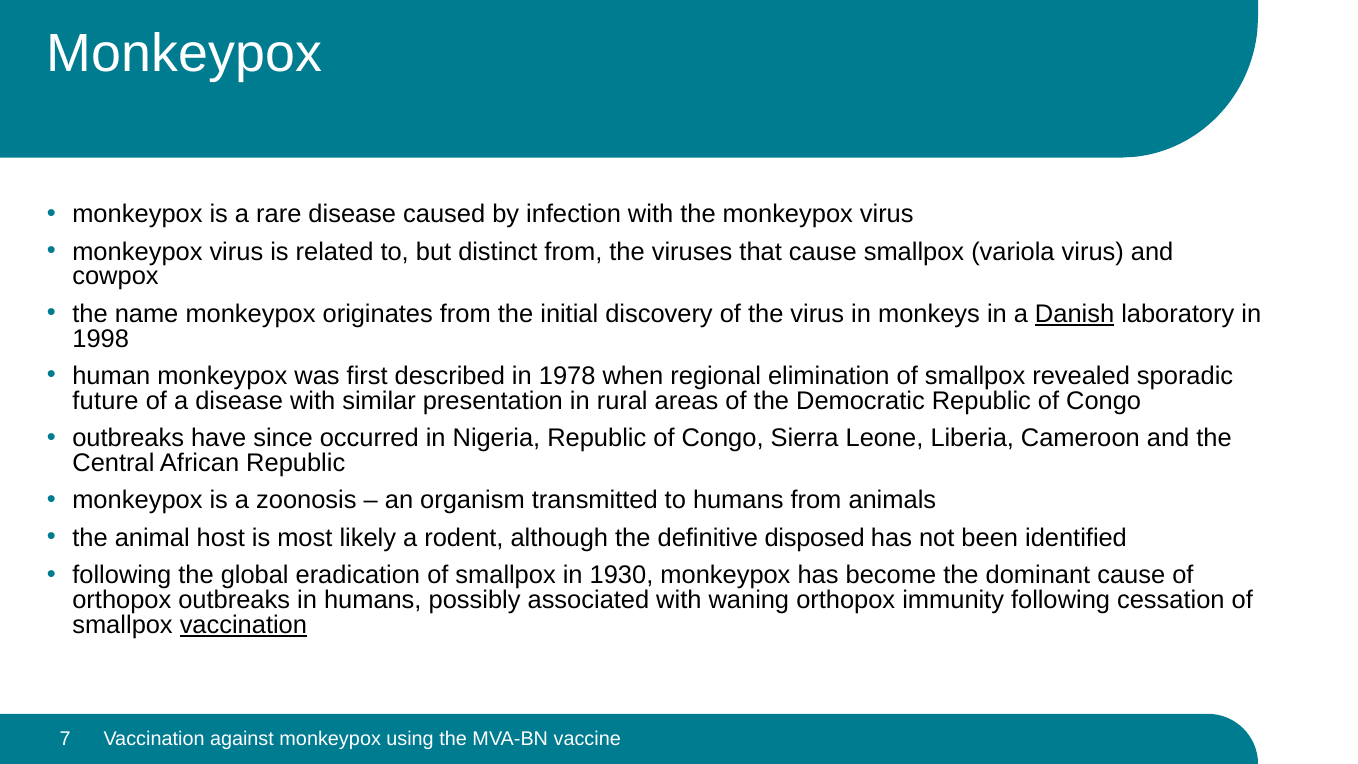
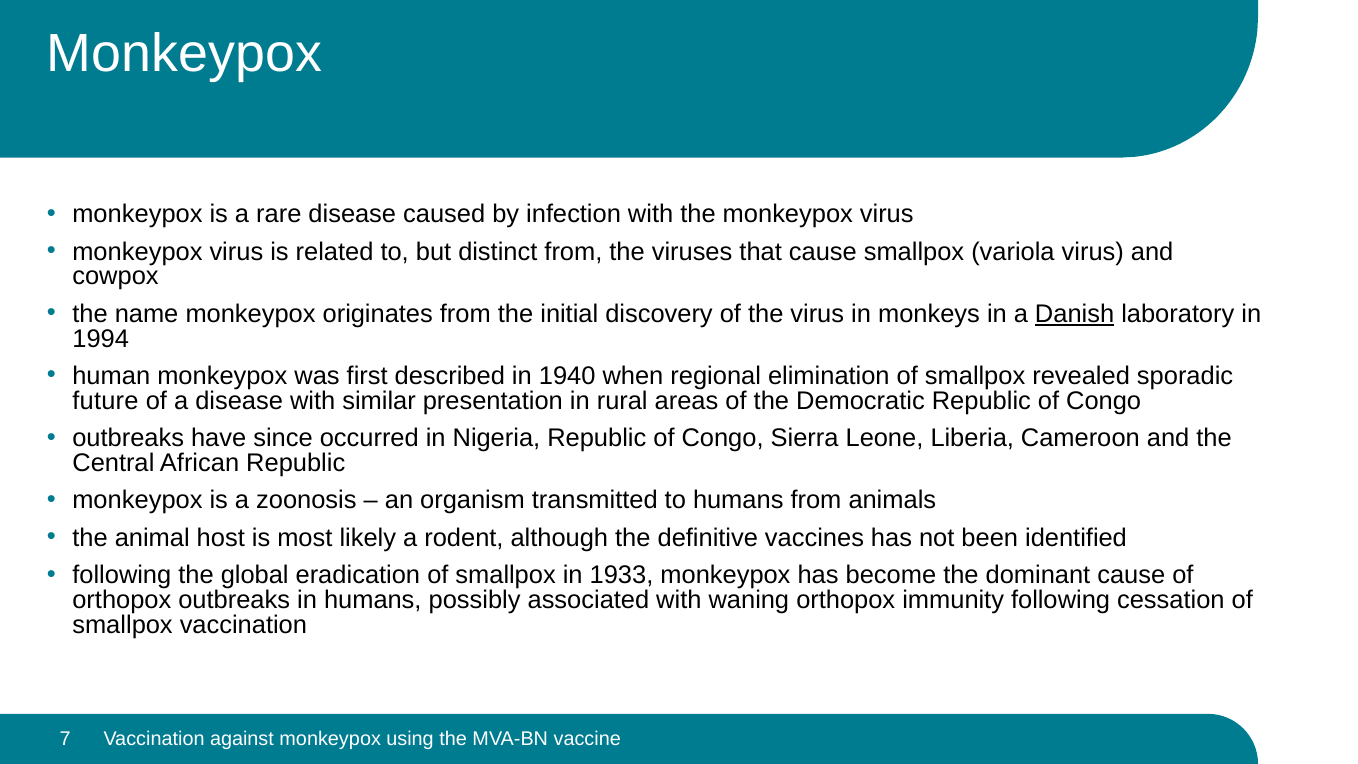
1998: 1998 -> 1994 (101, 339)
1978: 1978 -> 1940 (567, 376)
disposed: disposed -> vaccines (814, 538)
1930: 1930 -> 1933 (622, 575)
vaccination underline: present -> none (243, 625)
